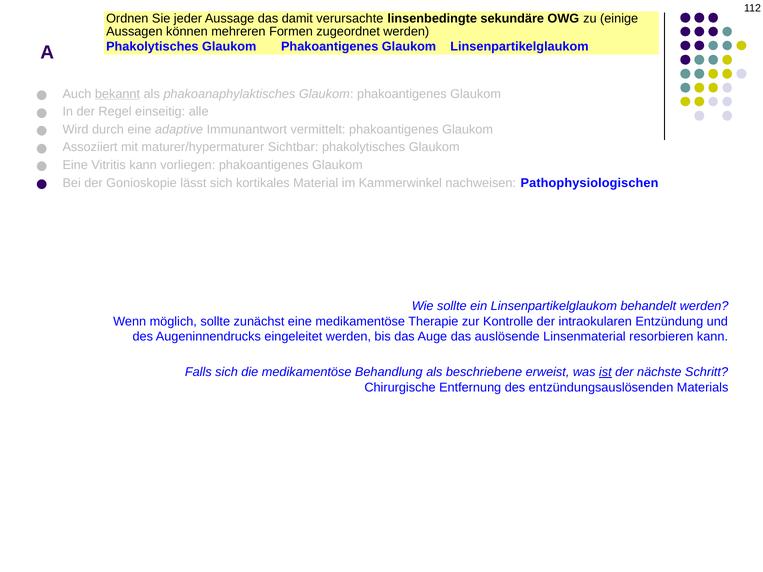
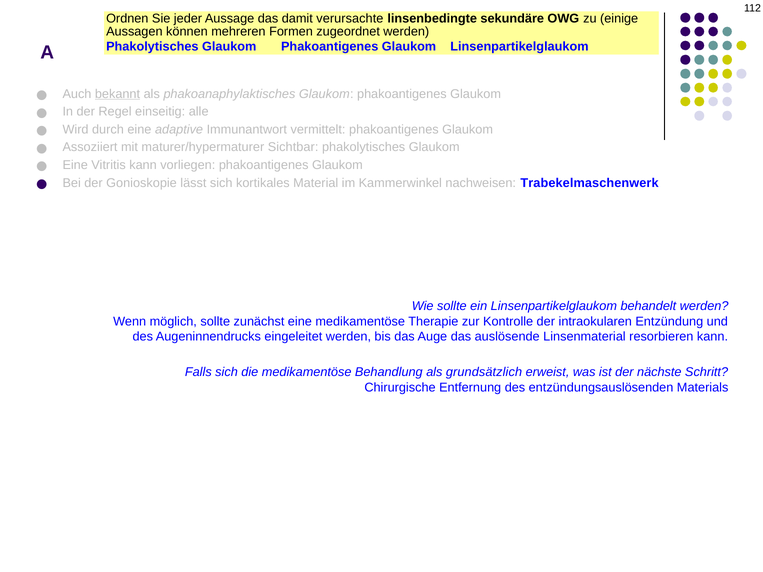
Pathophysiologischen: Pathophysiologischen -> Trabekelmaschenwerk (590, 183)
beschriebene: beschriebene -> grundsätzlich (484, 372)
ist underline: present -> none (605, 372)
